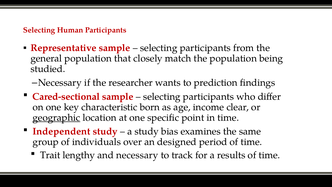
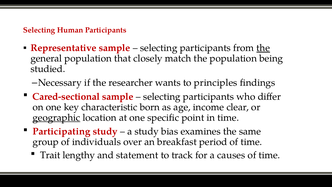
the underline: none -> present (263, 48)
prediction: prediction -> principles (216, 83)
Independent: Independent -> Participating (61, 131)
designed: designed -> breakfast (177, 142)
and necessary: necessary -> statement (137, 155)
results: results -> causes (231, 155)
